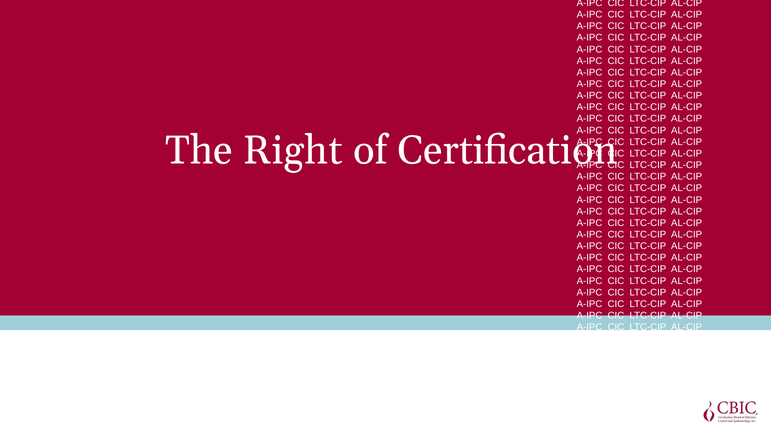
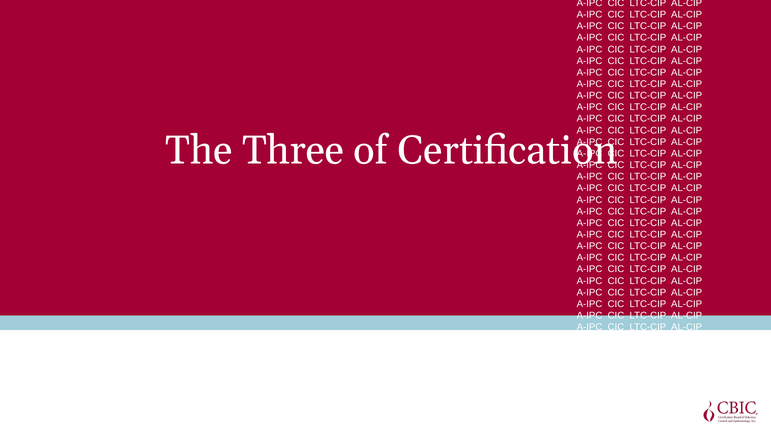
Right: Right -> Three (293, 150)
